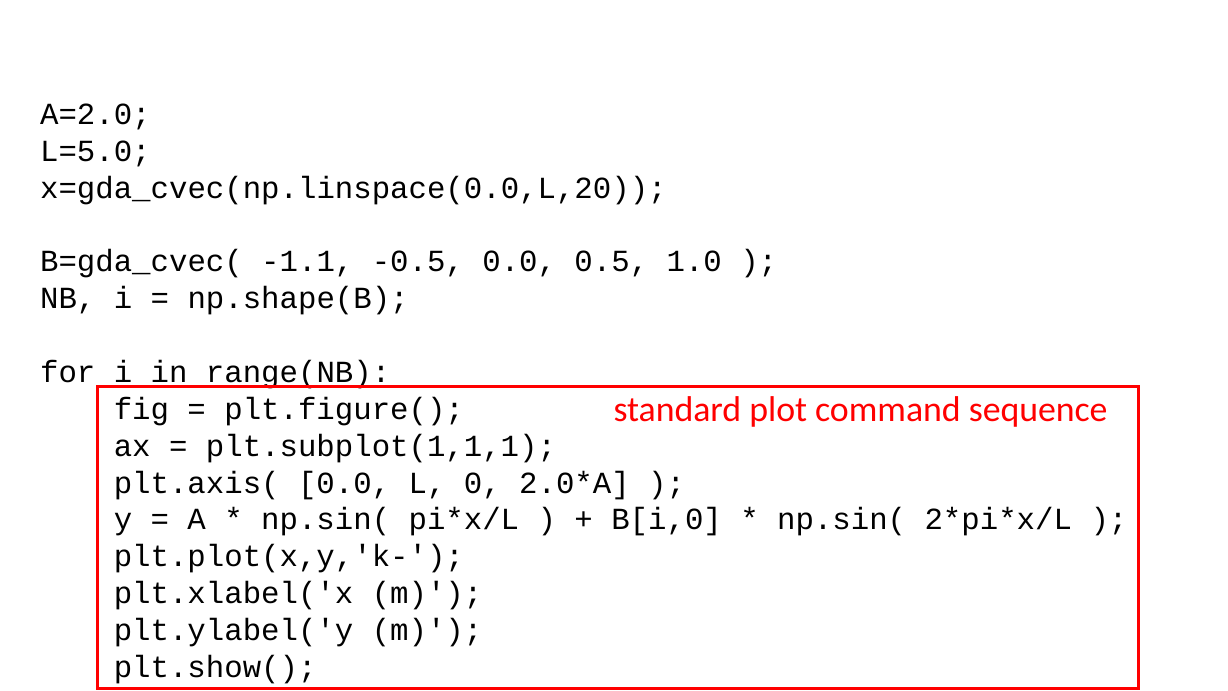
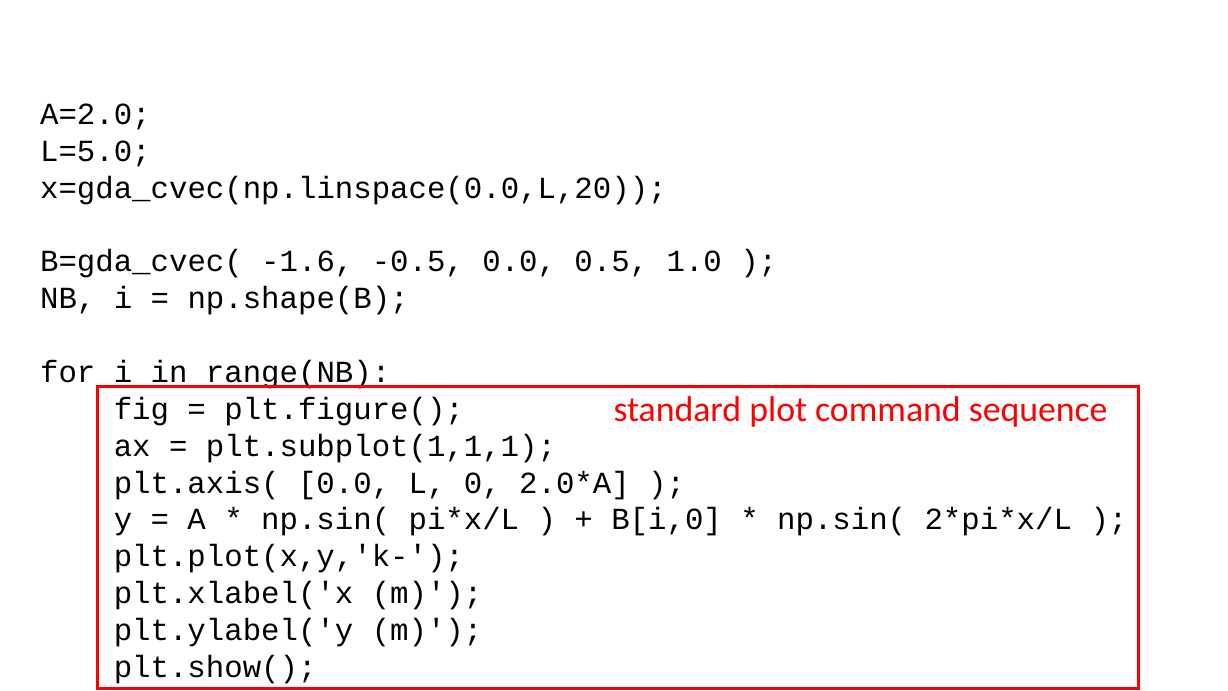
-1.1: -1.1 -> -1.6 (307, 262)
